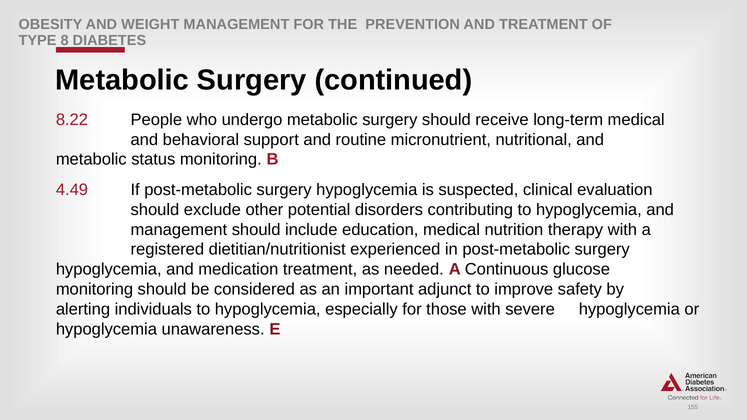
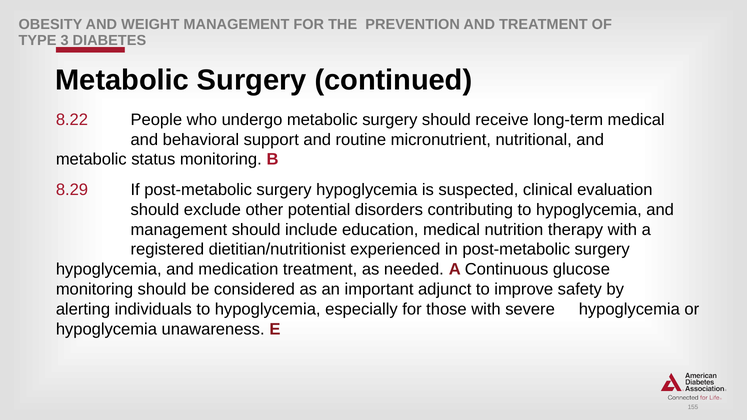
8: 8 -> 3 (65, 40)
4.49: 4.49 -> 8.29 (72, 190)
